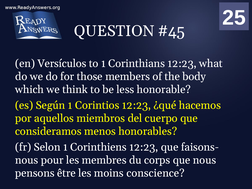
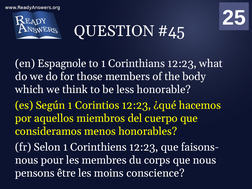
Versículos: Versículos -> Espagnole (62, 63)
